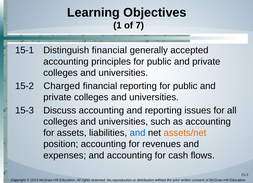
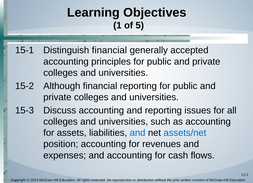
7: 7 -> 5 (140, 25)
Charged: Charged -> Although (62, 86)
assets/net colour: orange -> blue (185, 133)
